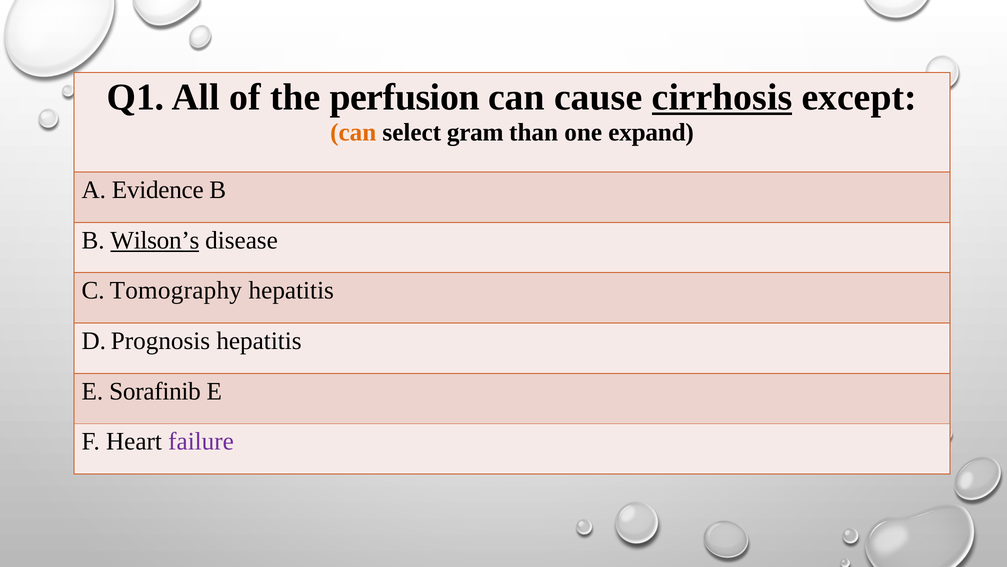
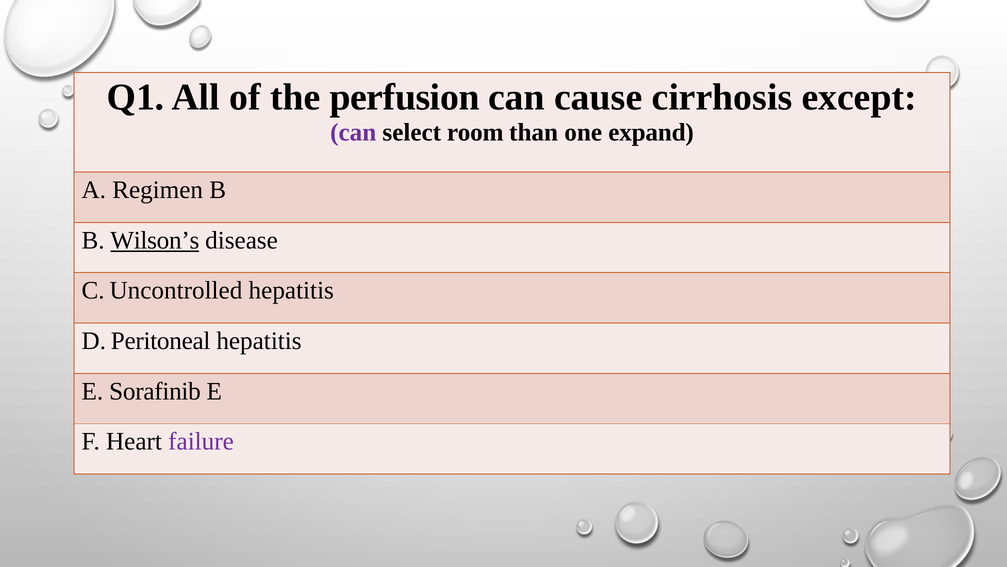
cirrhosis underline: present -> none (722, 97)
can colour: orange -> purple (353, 132)
gram: gram -> room (475, 132)
Evidence: Evidence -> Regimen (158, 190)
Tomography: Tomography -> Uncontrolled (176, 290)
Prognosis: Prognosis -> Peritoneal (161, 341)
